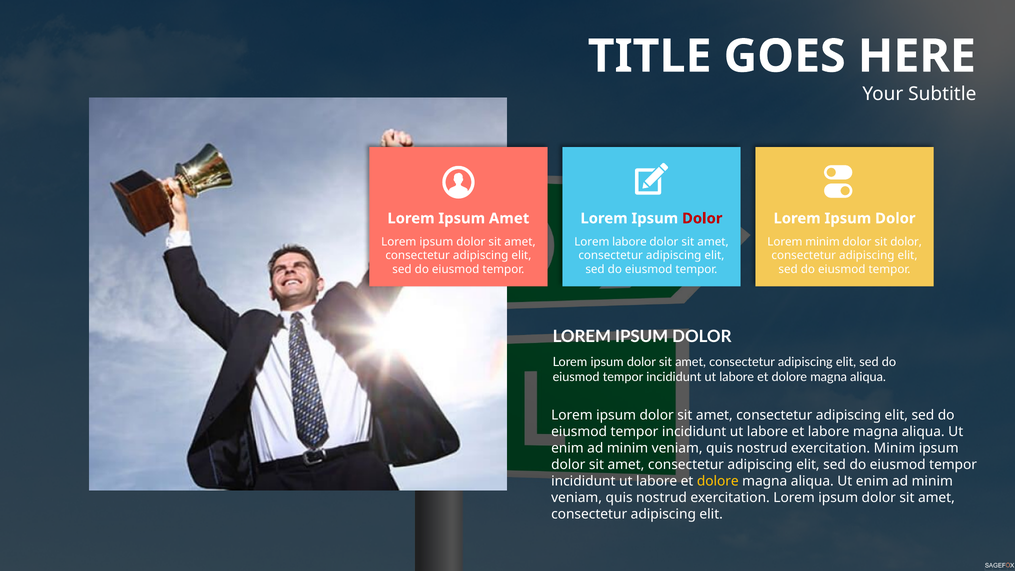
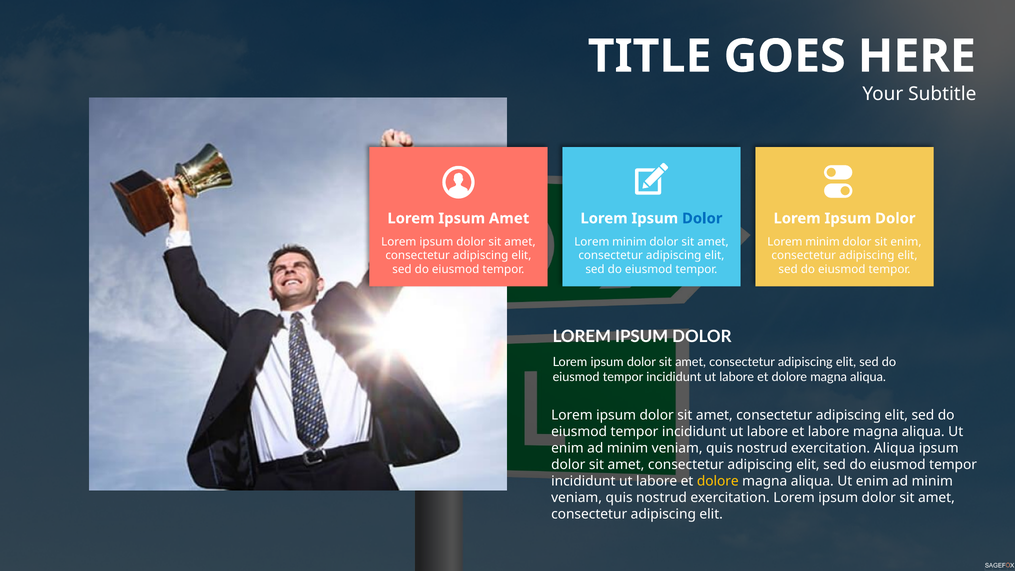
Dolor colour: red -> blue (702, 218)
labore: labore -> minim (629, 242)
sit dolor: dolor -> enim (906, 242)
exercitation Minim: Minim -> Aliqua (894, 448)
